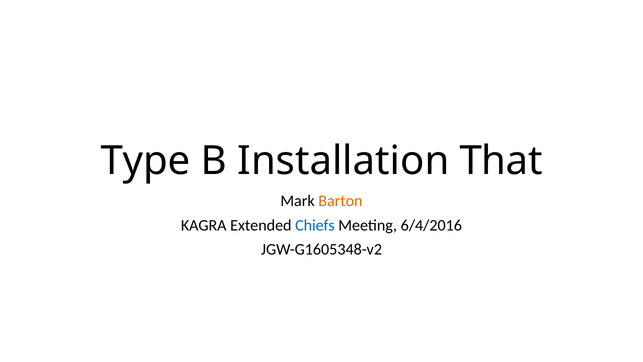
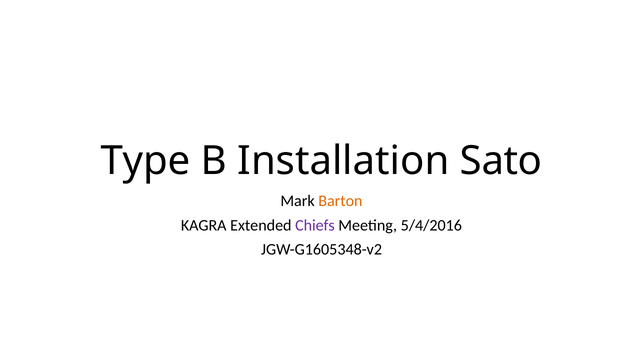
That: That -> Sato (501, 161)
Chiefs colour: blue -> purple (315, 225)
6/4/2016: 6/4/2016 -> 5/4/2016 (431, 225)
